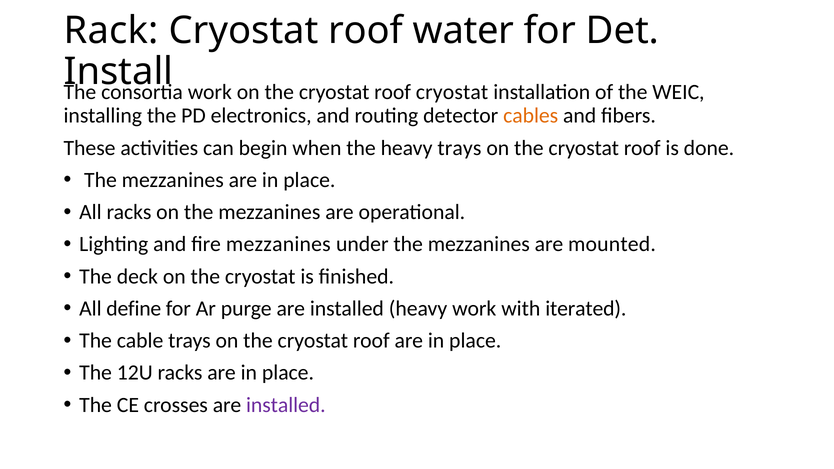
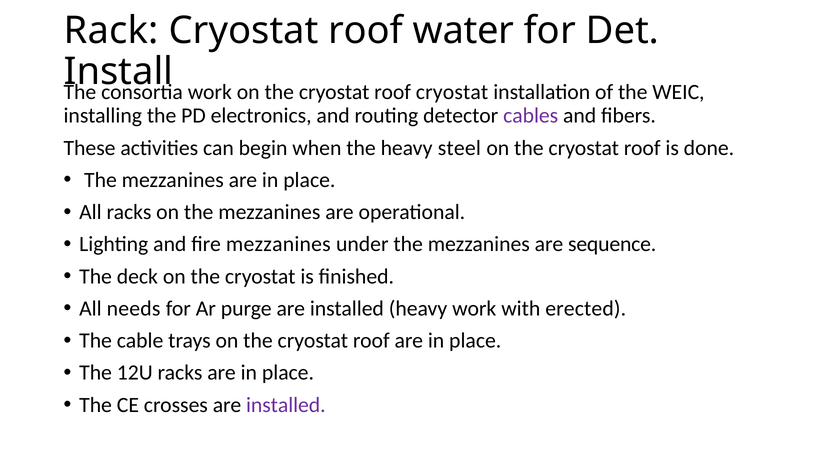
cables colour: orange -> purple (531, 116)
heavy trays: trays -> steel (459, 148)
mounted: mounted -> sequence (612, 244)
define: define -> needs (134, 309)
iterated: iterated -> erected (586, 309)
